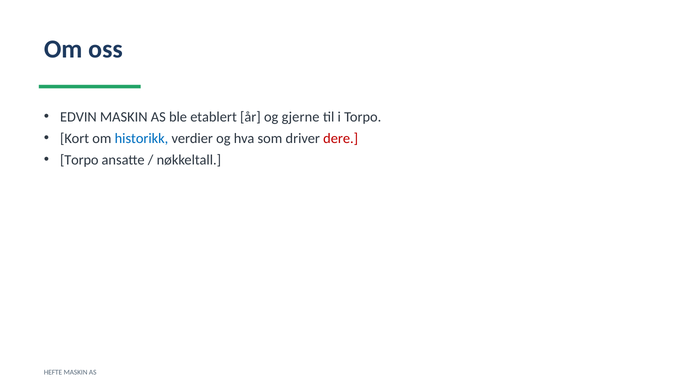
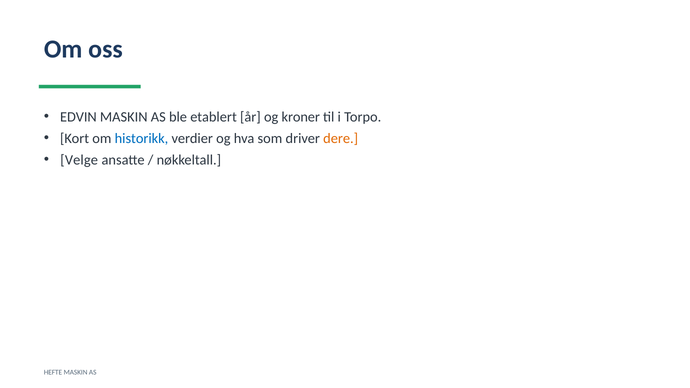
gjerne: gjerne -> kroner (301, 117)
dere colour: red -> orange (341, 138)
Torpo: Torpo -> Velge (79, 160)
